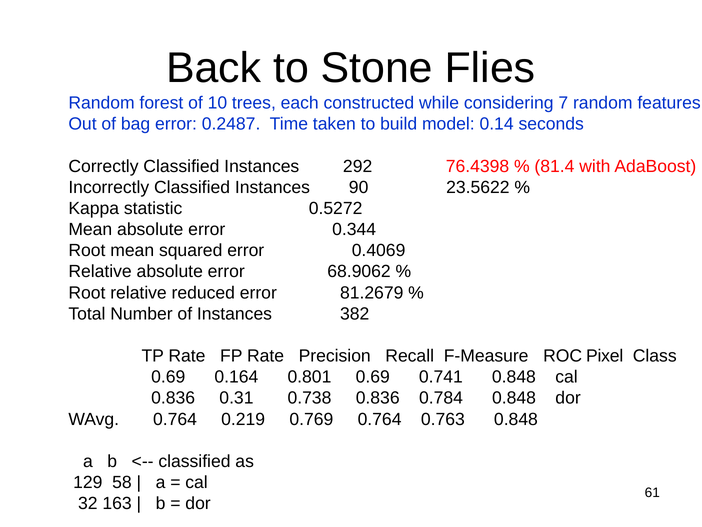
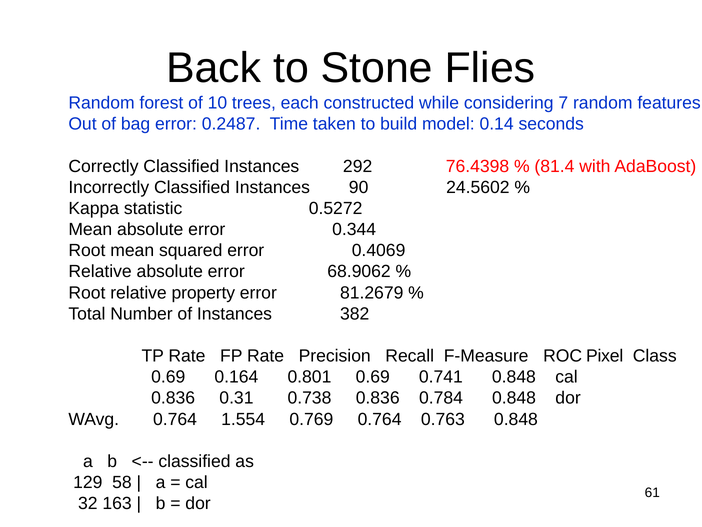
23.5622: 23.5622 -> 24.5602 (478, 187)
reduced: reduced -> property (203, 292)
0.219: 0.219 -> 1.554 (243, 419)
